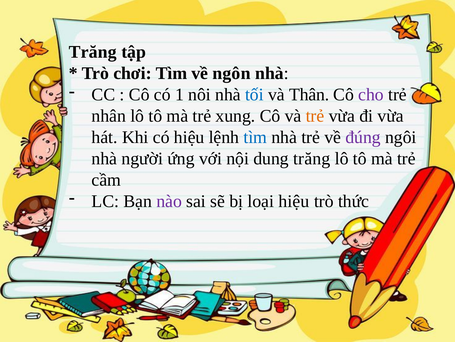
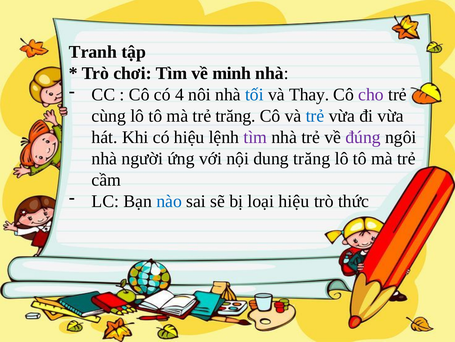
Trăng: Trăng -> Tranh (93, 52)
ngôn: ngôn -> minh (232, 73)
1: 1 -> 4 (179, 94)
Thân: Thân -> Thay (309, 94)
nhân: nhân -> cùng (109, 116)
trẻ xung: xung -> trăng (236, 116)
trẻ colour: orange -> blue (315, 116)
tìm colour: blue -> purple (255, 137)
nào colour: purple -> blue (169, 201)
